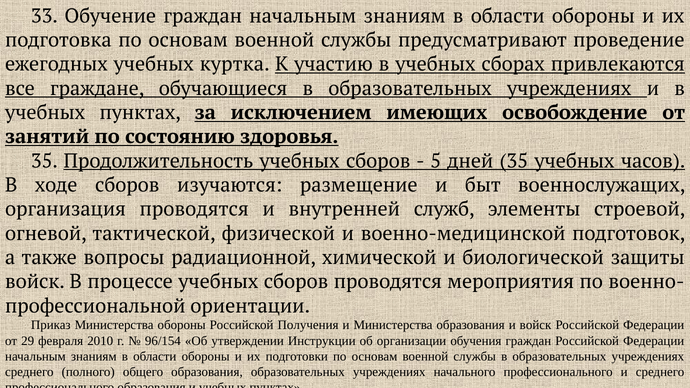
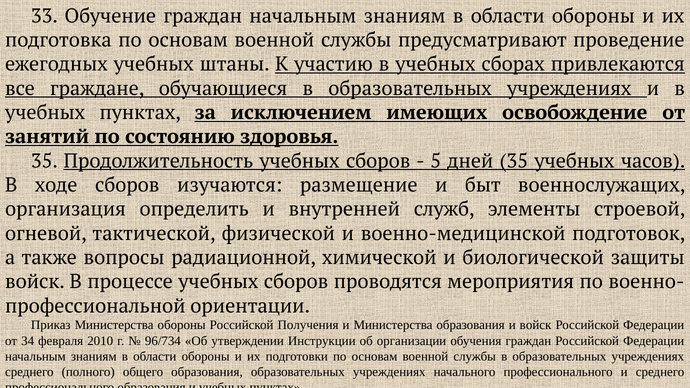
куртка: куртка -> штаны (235, 64)
организация проводятся: проводятся -> определить (194, 209)
29: 29 -> 34 (28, 341)
96/154: 96/154 -> 96/734 (163, 341)
